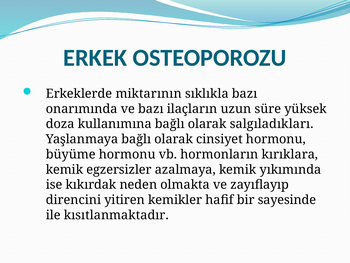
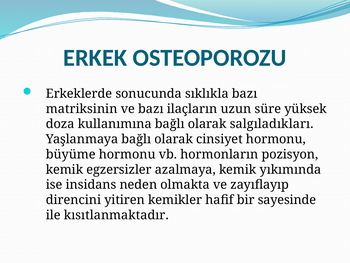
miktarının: miktarının -> sonucunda (149, 93)
onarımında: onarımında -> matriksinin (82, 109)
kırıklara: kırıklara -> pozisyon (290, 154)
kıkırdak: kıkırdak -> insidans (91, 184)
